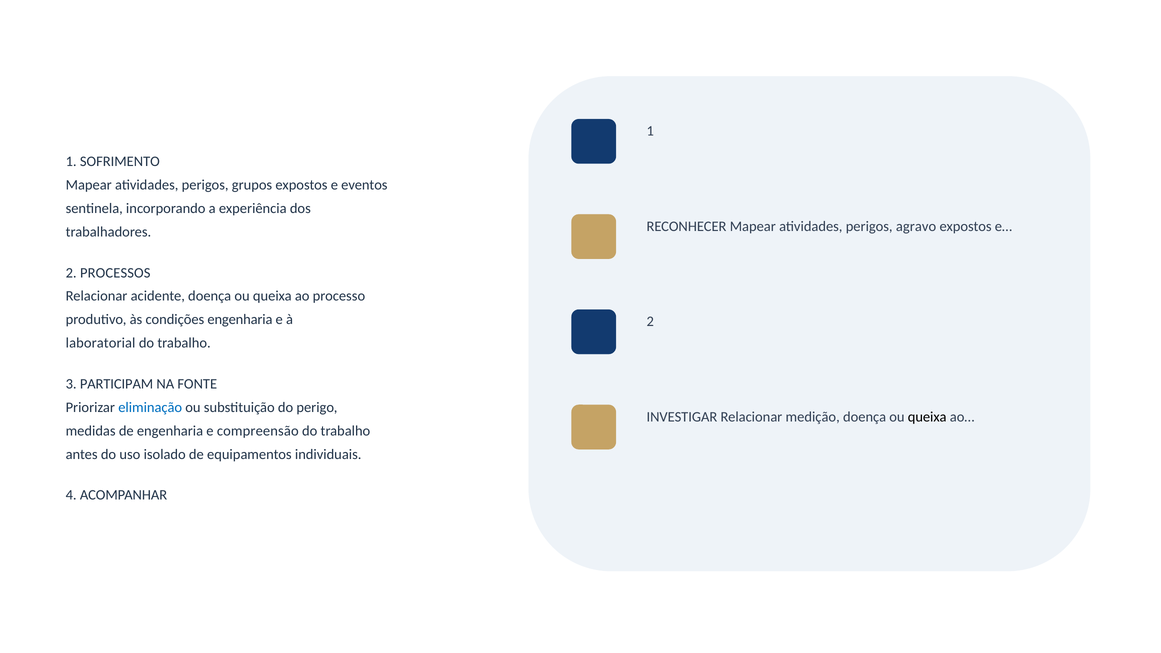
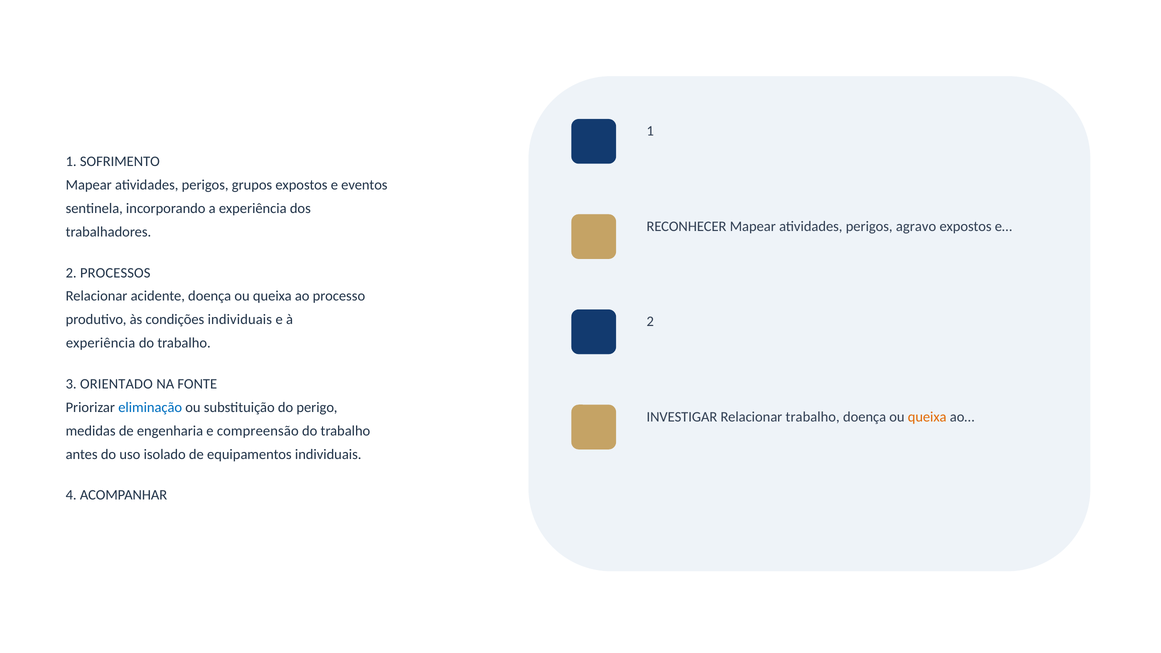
condições engenharia: engenharia -> individuais (240, 320)
laboratorial: laboratorial -> experiência (101, 343)
PARTICIPAM: PARTICIPAM -> ORIENTADO (116, 384)
Relacionar medição: medição -> trabalho (813, 417)
queixa colour: black -> orange (927, 417)
